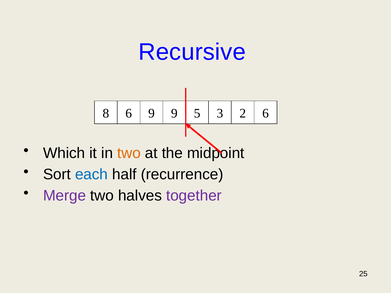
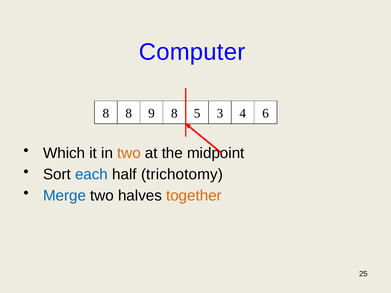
Recursive: Recursive -> Computer (192, 52)
8 6: 6 -> 8 (129, 113)
9 9: 9 -> 8 (174, 113)
2: 2 -> 4 (243, 113)
recurrence: recurrence -> trichotomy (182, 174)
Merge colour: purple -> blue (65, 196)
together colour: purple -> orange (194, 196)
